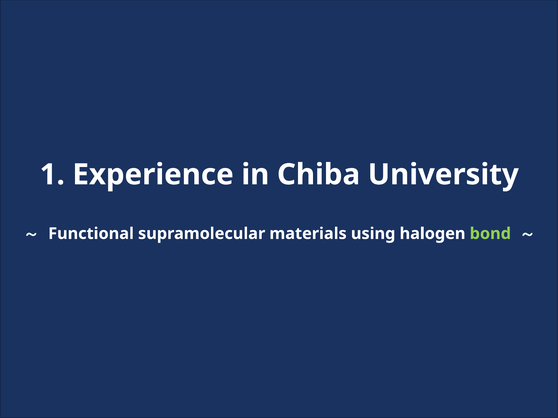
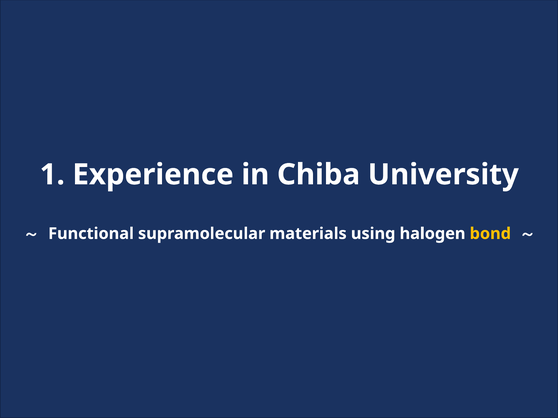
bond colour: light green -> yellow (490, 234)
